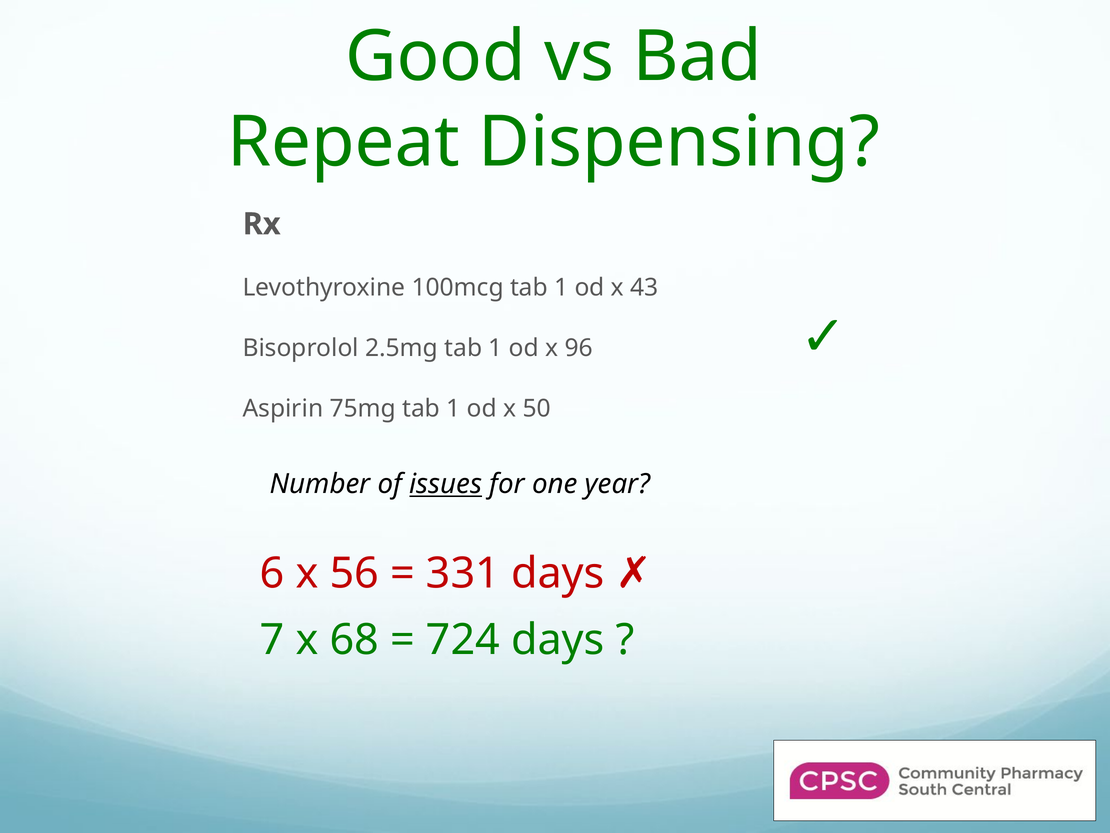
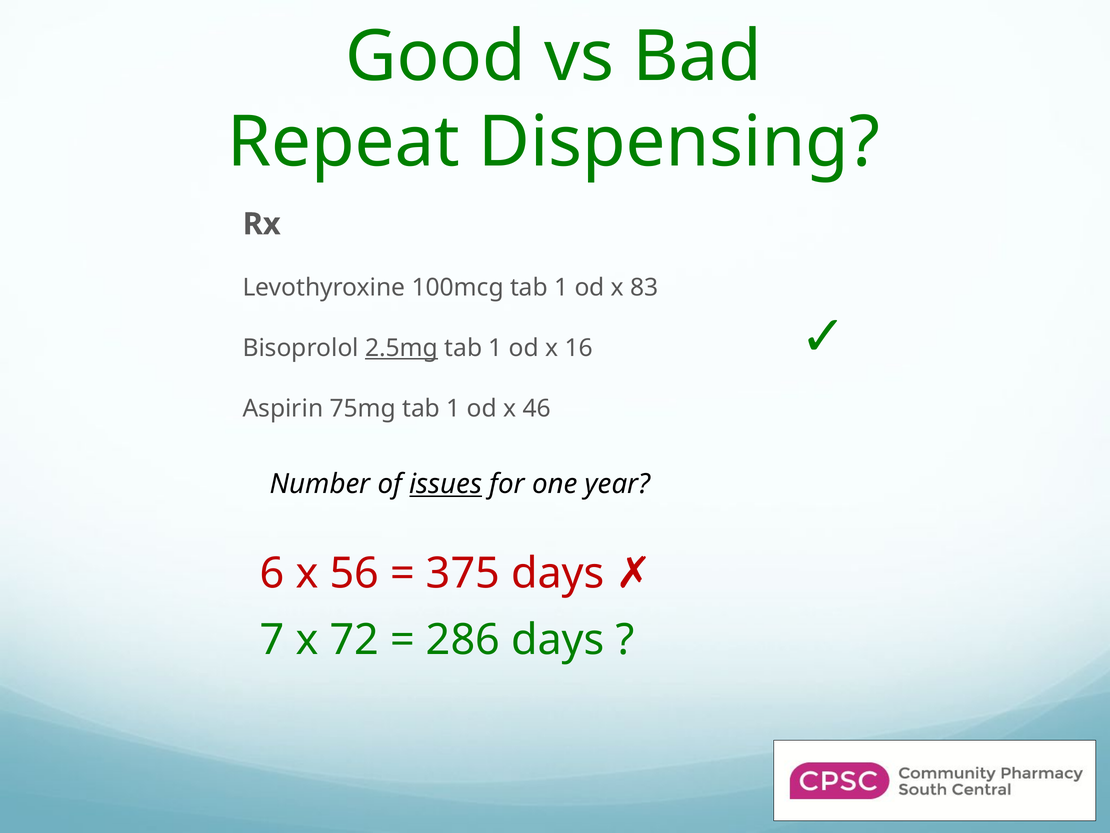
43: 43 -> 83 (644, 288)
2.5mg underline: none -> present (402, 348)
96: 96 -> 16 (579, 348)
50: 50 -> 46 (537, 408)
331: 331 -> 375 (463, 573)
68: 68 -> 72 (354, 640)
724: 724 -> 286 (463, 640)
